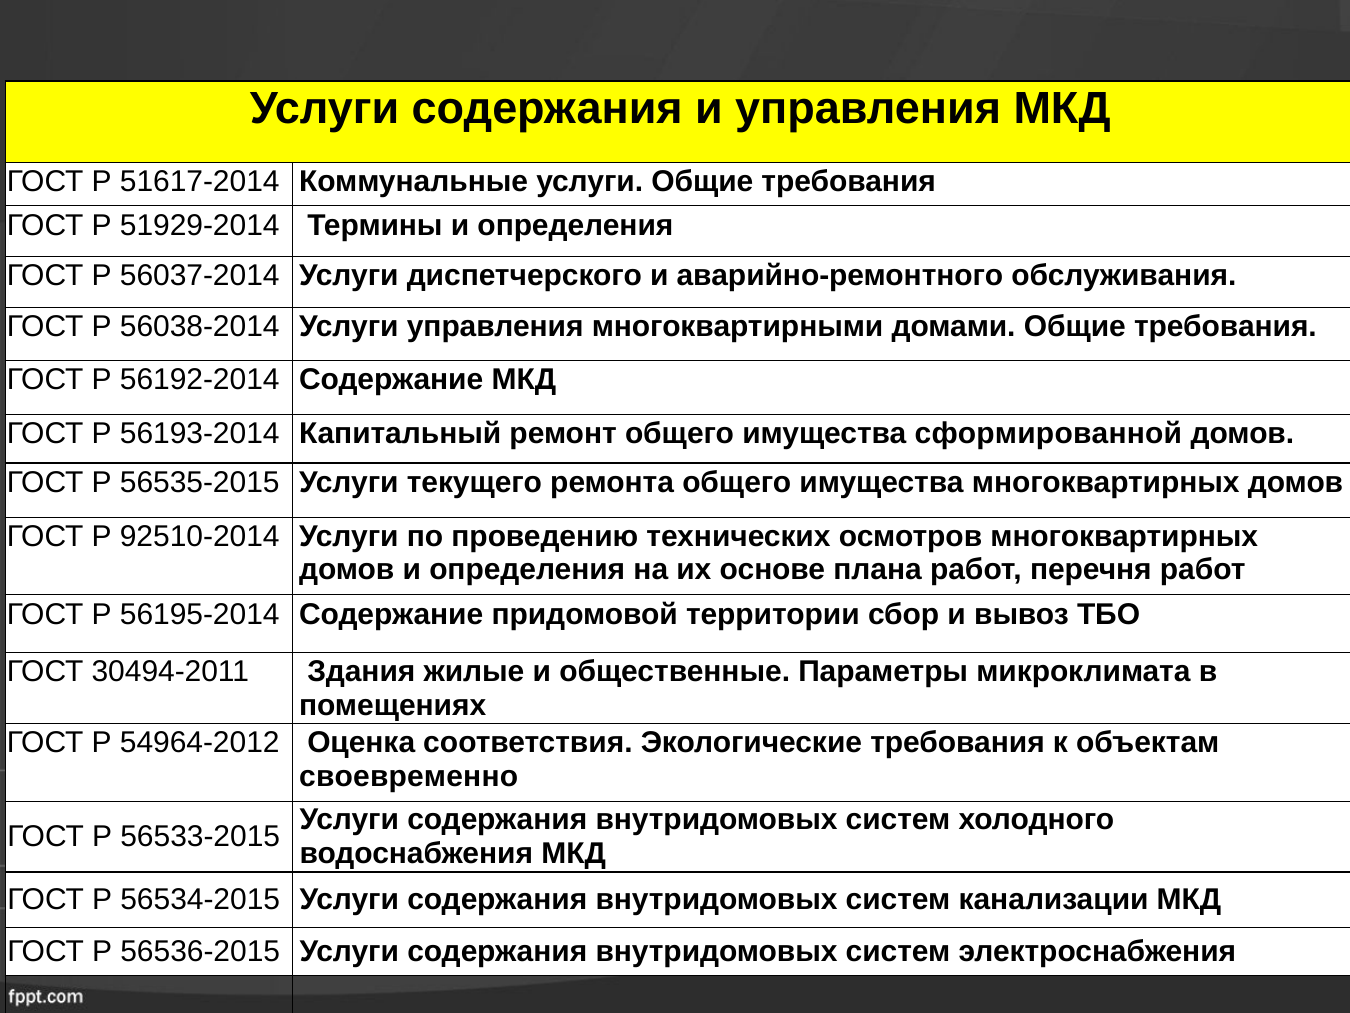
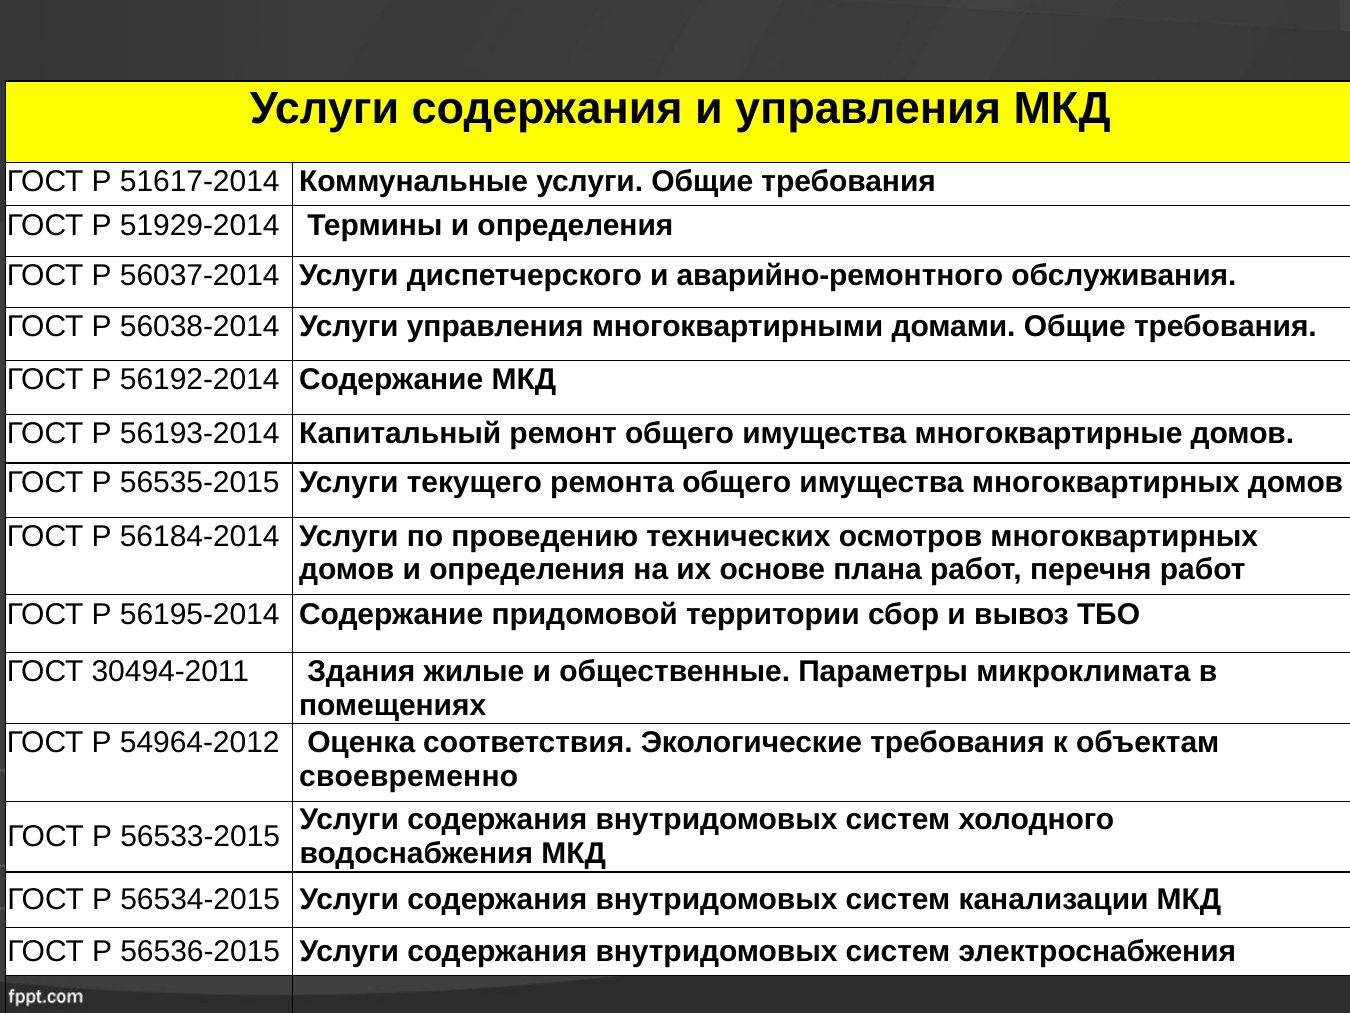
сформированной: сформированной -> многоквартирные (1049, 433)
92510-2014: 92510-2014 -> 56184-2014 (200, 536)
